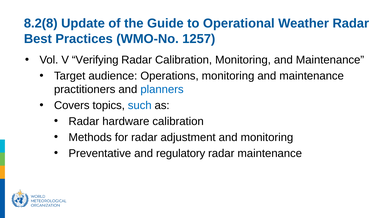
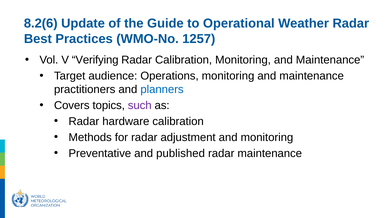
8.2(8: 8.2(8 -> 8.2(6 (41, 23)
such colour: blue -> purple (140, 105)
regulatory: regulatory -> published (181, 153)
